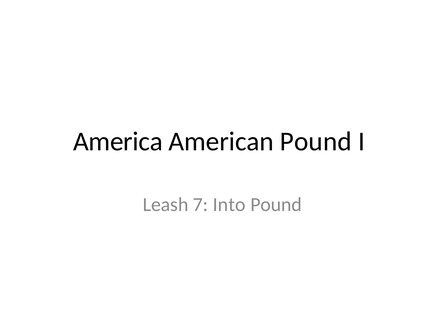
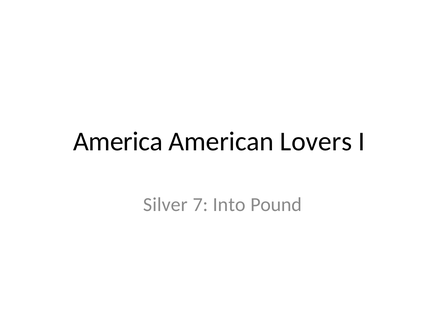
American Pound: Pound -> Lovers (316, 141)
Leash: Leash -> Silver (165, 205)
